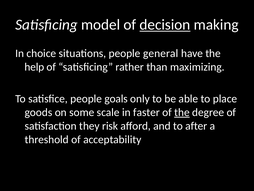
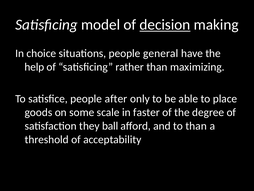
goals: goals -> after (116, 98)
the underline: present -> none (182, 112)
risk: risk -> ball (110, 126)
to after: after -> than (196, 126)
